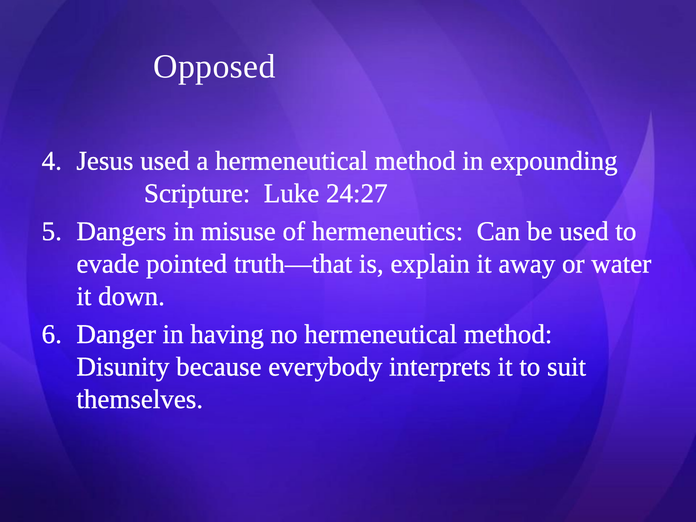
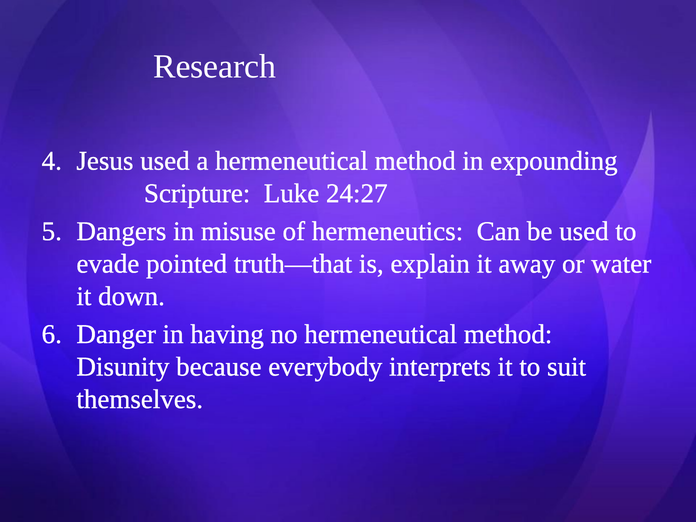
Opposed: Opposed -> Research (215, 67)
